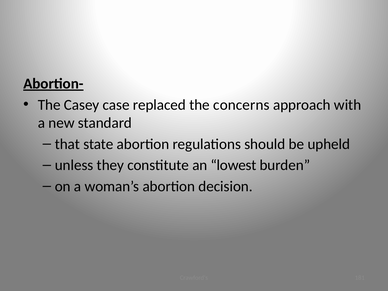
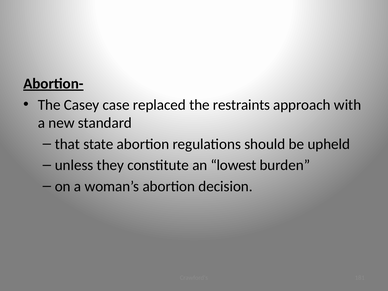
concerns: concerns -> restraints (242, 105)
